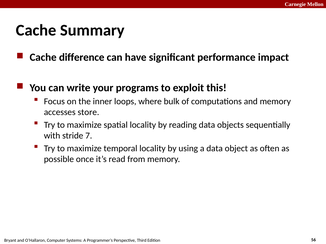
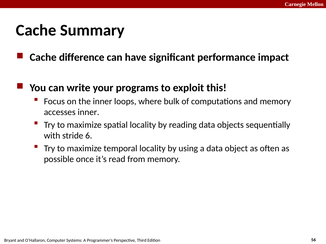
accesses store: store -> inner (88, 112)
7: 7 -> 6 (89, 136)
